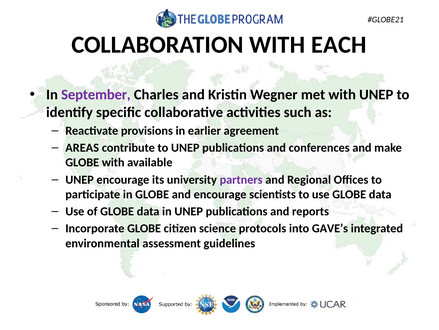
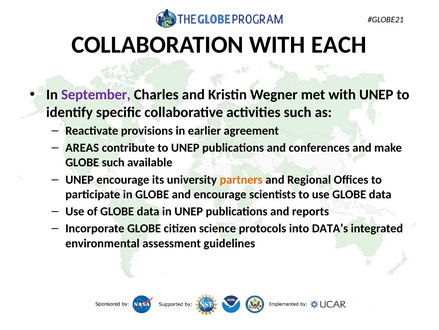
GLOBE with: with -> such (113, 162)
partners colour: purple -> orange (241, 179)
GAVE’s: GAVE’s -> DATA’s (330, 228)
